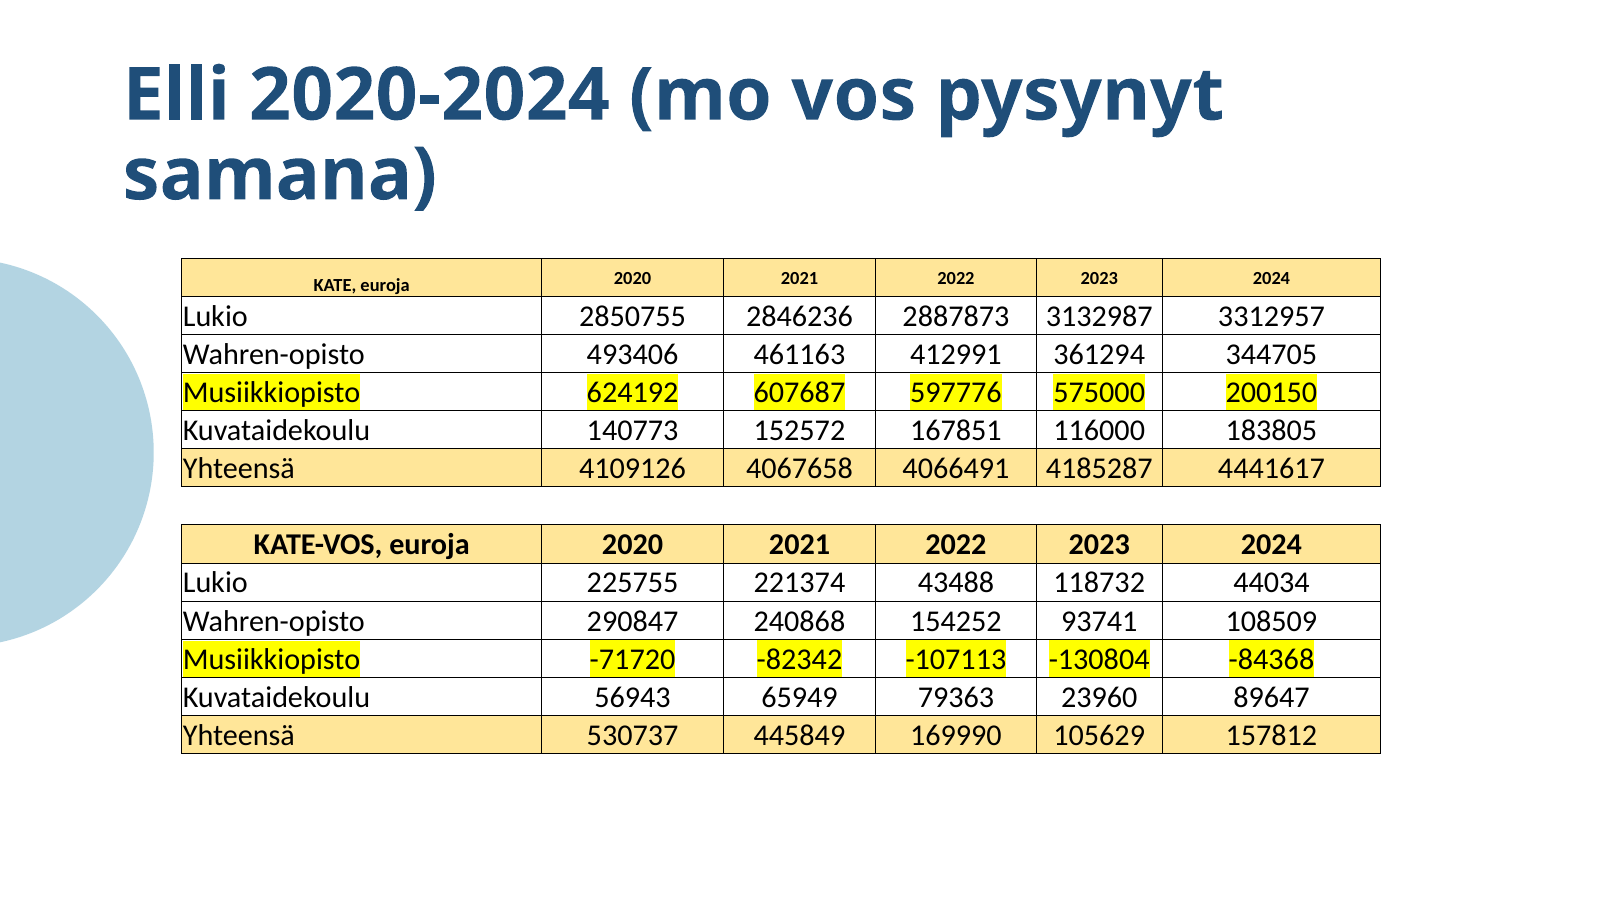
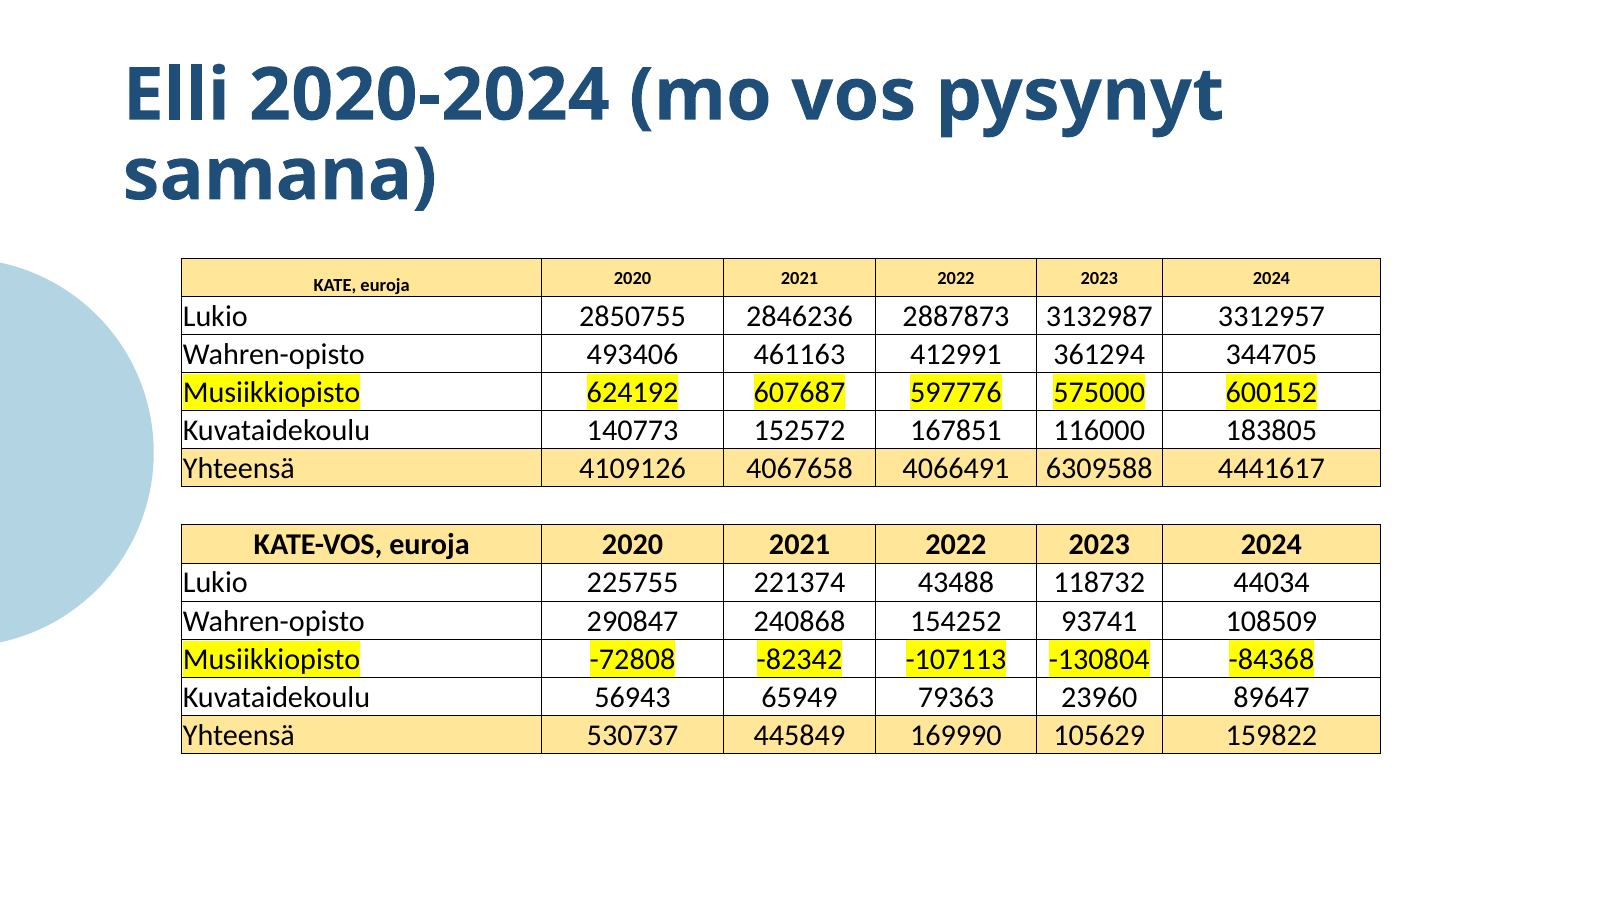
200150: 200150 -> 600152 (1271, 392)
4185287: 4185287 -> 6309588 (1099, 469)
-71720: -71720 -> -72808 (633, 659)
157812: 157812 -> 159822 (1271, 735)
